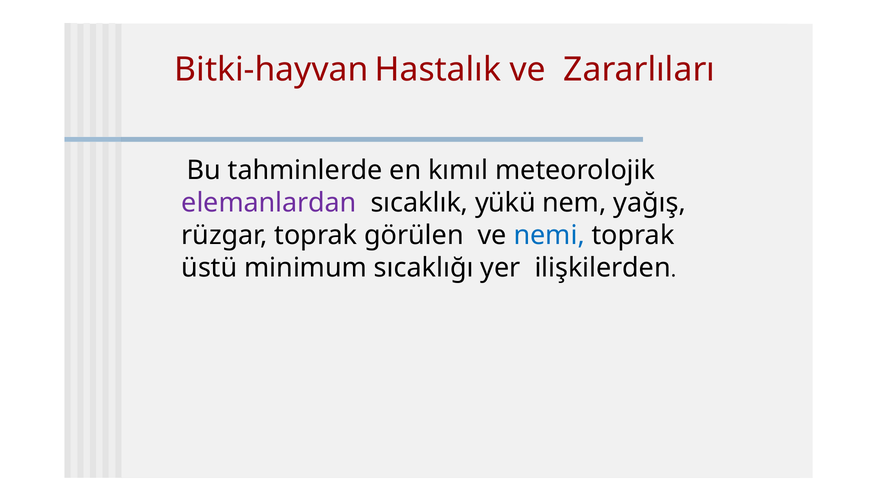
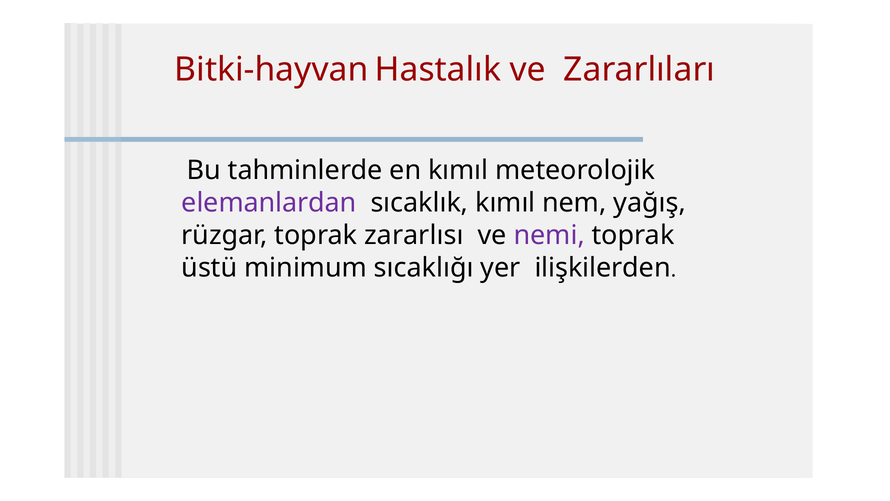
sıcaklık yükü: yükü -> kımıl (505, 203)
görülen: görülen -> zararlısı (414, 235)
nemi colour: blue -> purple (549, 235)
